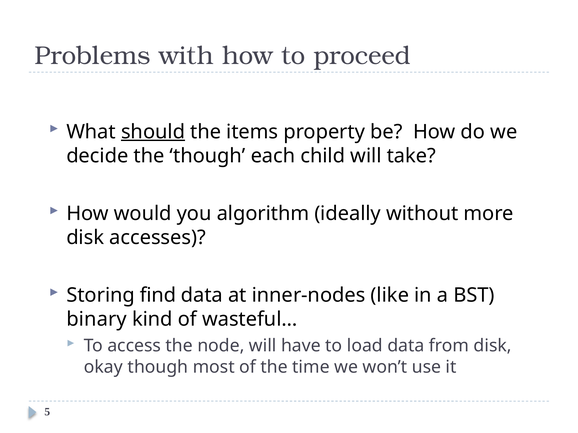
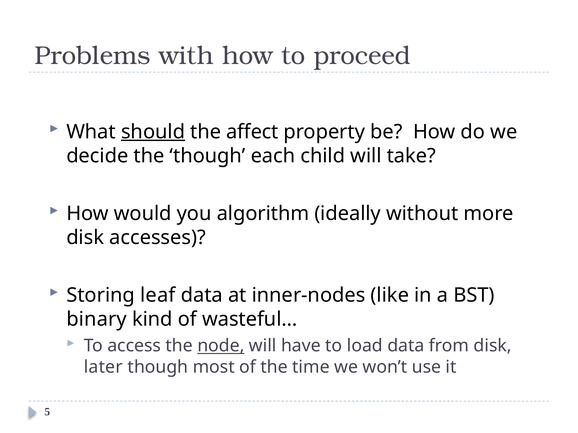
items: items -> affect (252, 132)
find: find -> leaf (158, 296)
node underline: none -> present (221, 346)
okay: okay -> later (103, 367)
